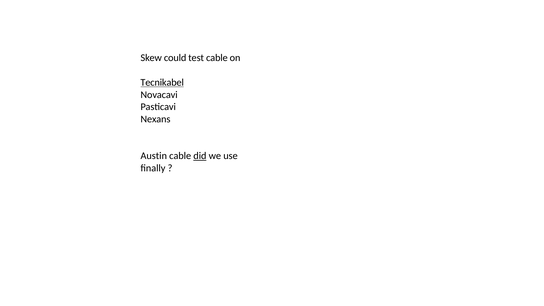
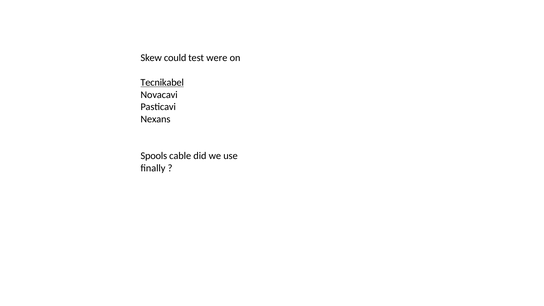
test cable: cable -> were (217, 58)
Austin: Austin -> Spools (154, 156)
did underline: present -> none (200, 156)
